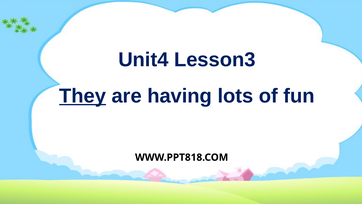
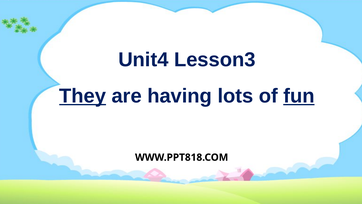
fun underline: none -> present (299, 96)
